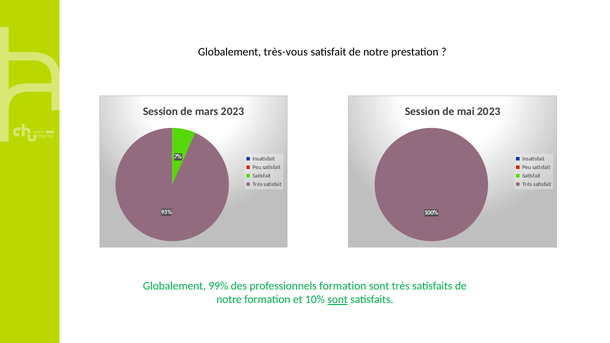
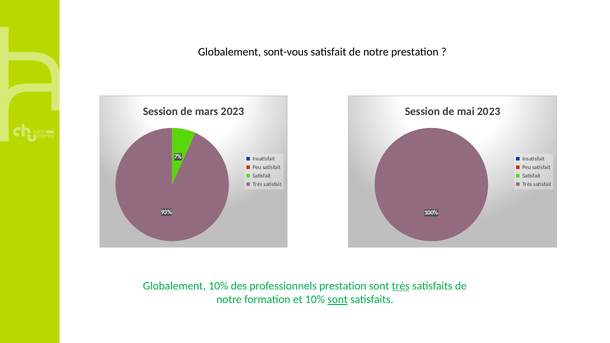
très-vous: très-vous -> sont-vous (286, 52)
Globalement 99%: 99% -> 10% (218, 286)
professionnels formation: formation -> prestation (343, 286)
très underline: none -> present (401, 286)
